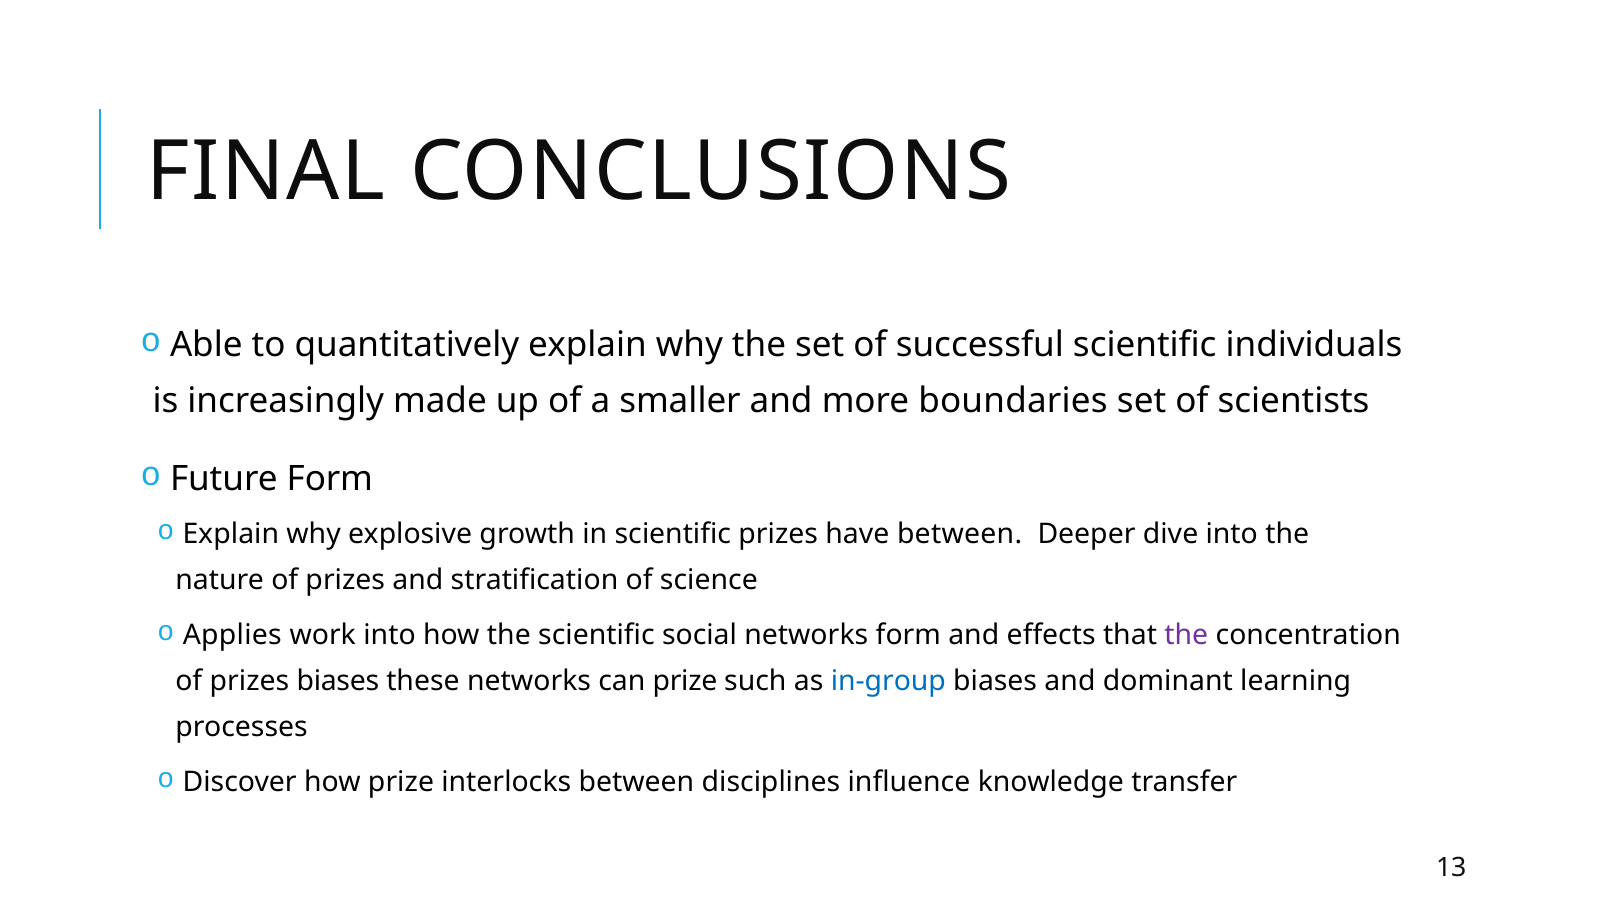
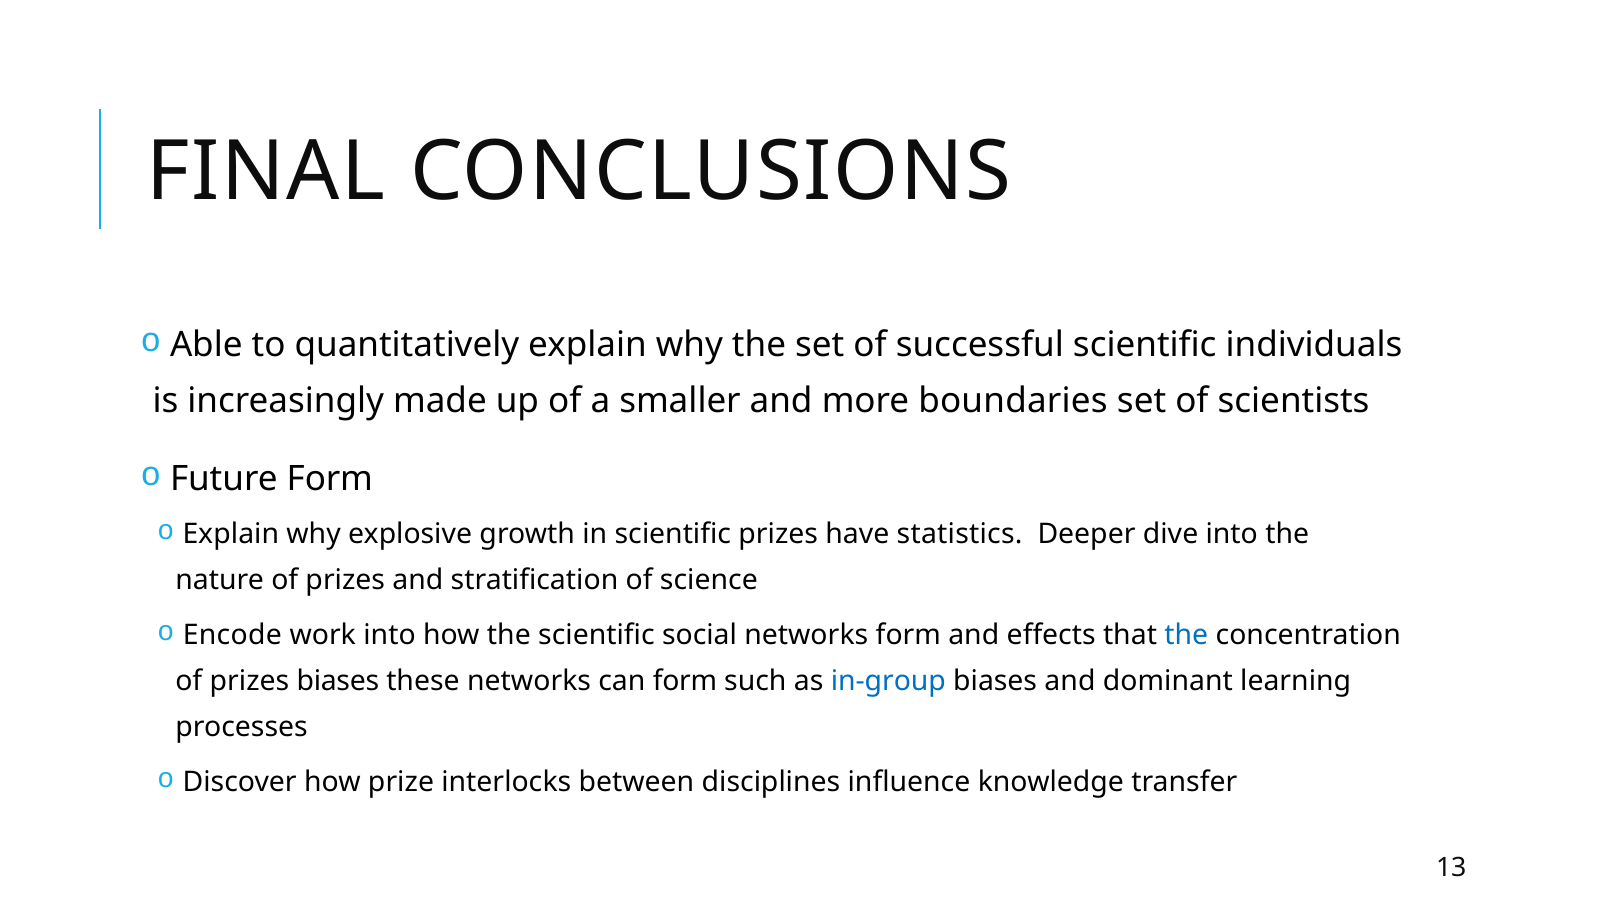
have between: between -> statistics (960, 535)
Applies: Applies -> Encode (232, 635)
the colour: purple -> blue (1186, 635)
can prize: prize -> form (685, 681)
